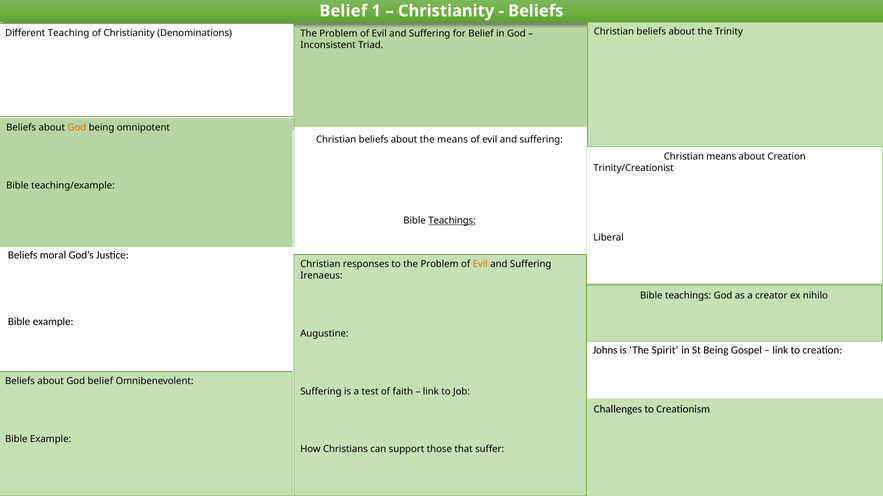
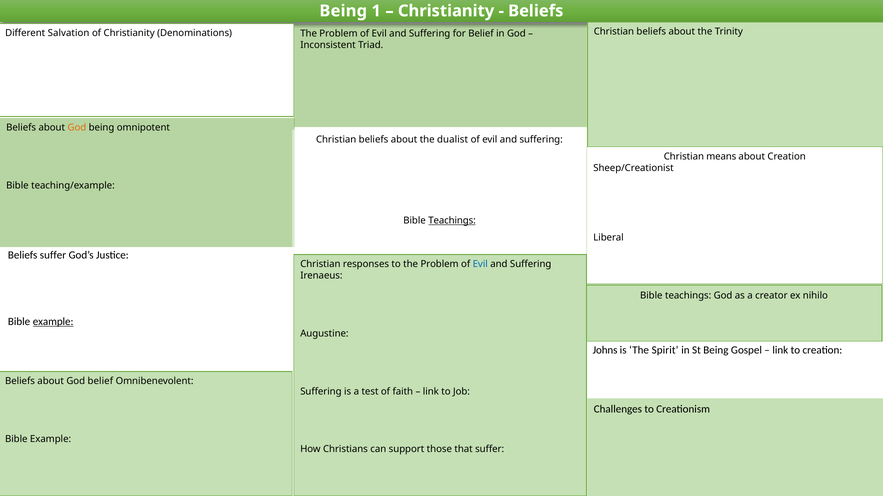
Belief: Belief -> Being (343, 11)
Teaching: Teaching -> Salvation (69, 33)
the means: means -> dualist (453, 140)
Trinity/Creationist: Trinity/Creationist -> Sheep/Creationist (633, 168)
Beliefs moral: moral -> suffer (53, 256)
Evil colour: orange -> blue (480, 265)
example underline: none -> present (53, 322)
